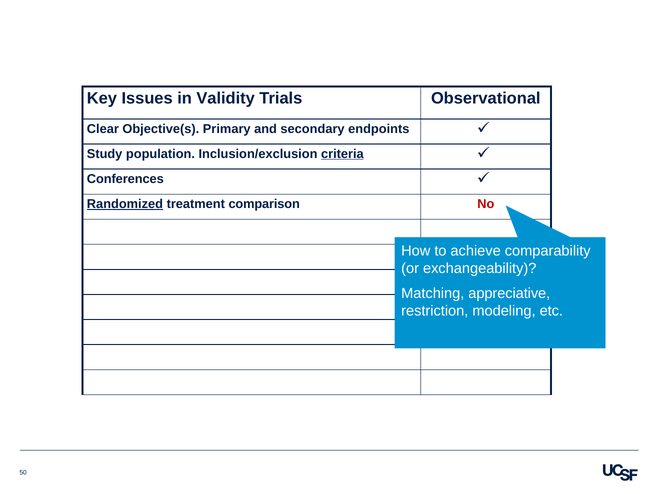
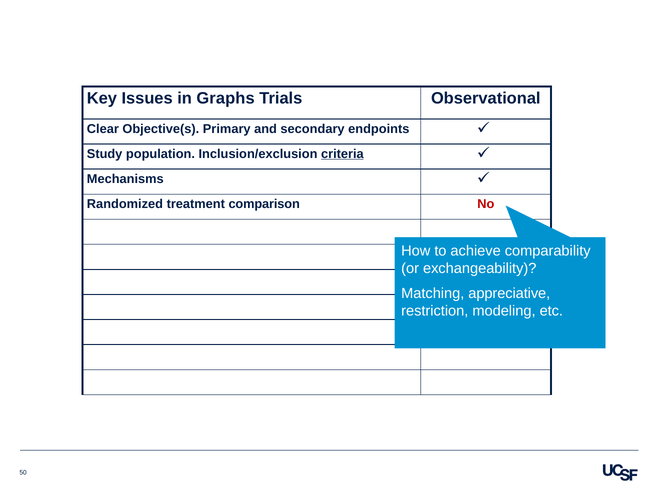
Validity: Validity -> Graphs (226, 98)
Conferences: Conferences -> Mechanisms (125, 179)
Randomized underline: present -> none (125, 204)
